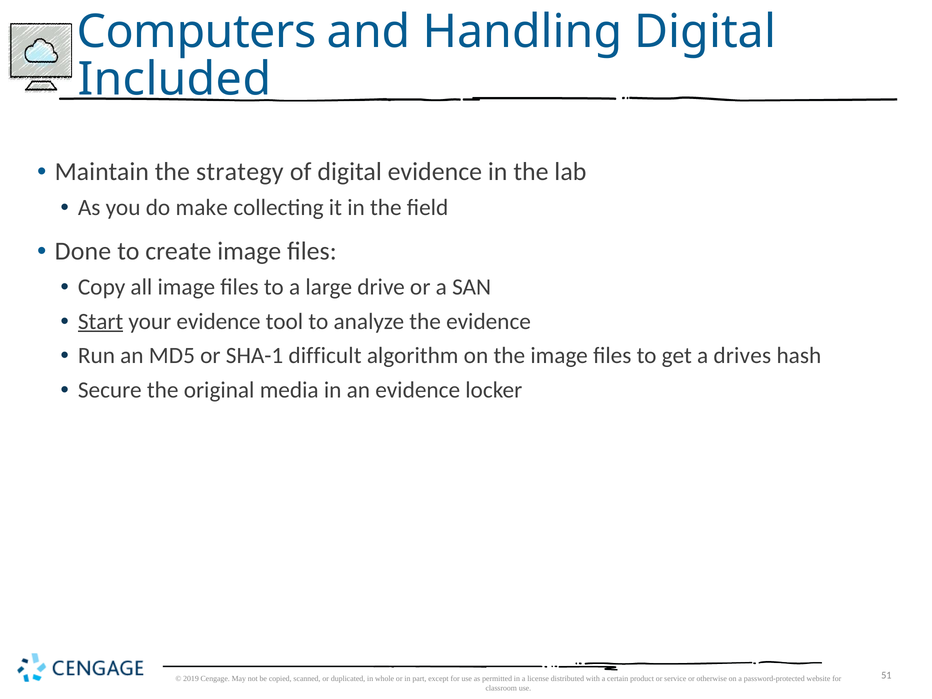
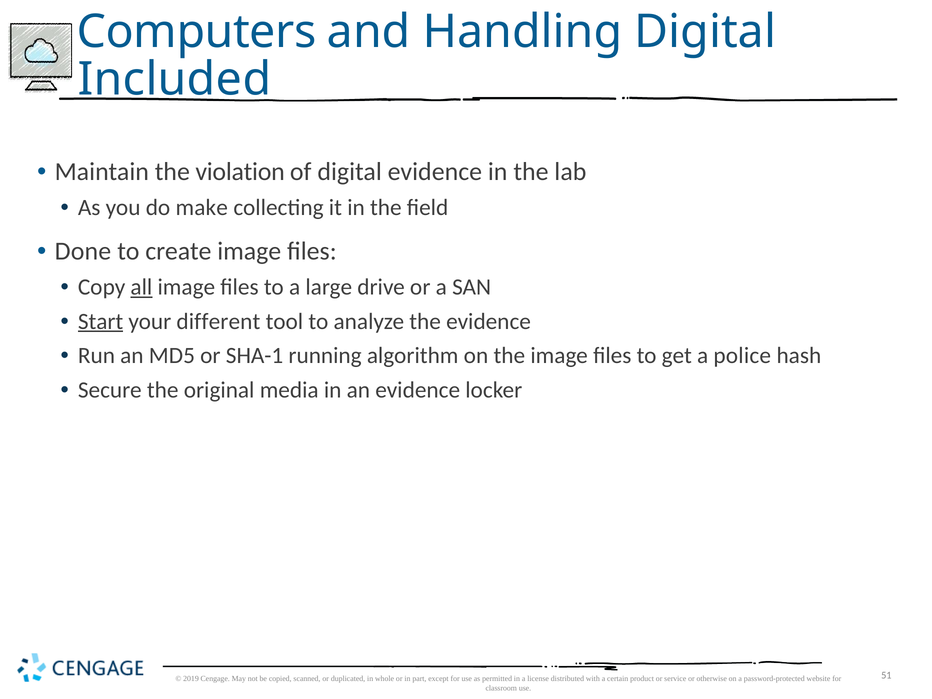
strategy: strategy -> violation (240, 172)
all underline: none -> present (141, 287)
your evidence: evidence -> different (218, 321)
difficult: difficult -> running (325, 356)
drives: drives -> police (742, 356)
